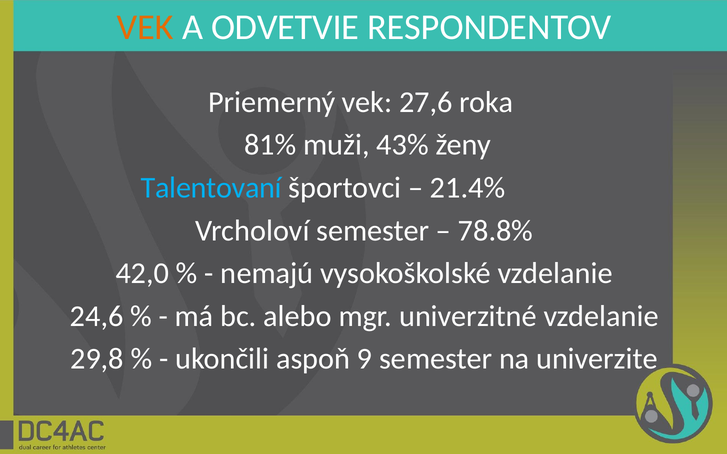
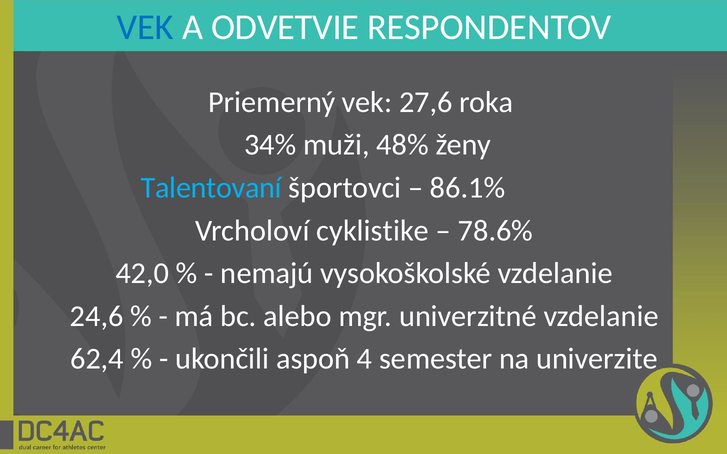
VEK colour: orange -> blue (145, 27)
81%: 81% -> 34% (270, 145)
43%: 43% -> 48% (403, 145)
21.4%: 21.4% -> 86.1% (468, 188)
Vrcholoví semester: semester -> cyklistike (373, 231)
78.8%: 78.8% -> 78.6% (495, 231)
29,8: 29,8 -> 62,4 (97, 359)
9: 9 -> 4 (365, 359)
